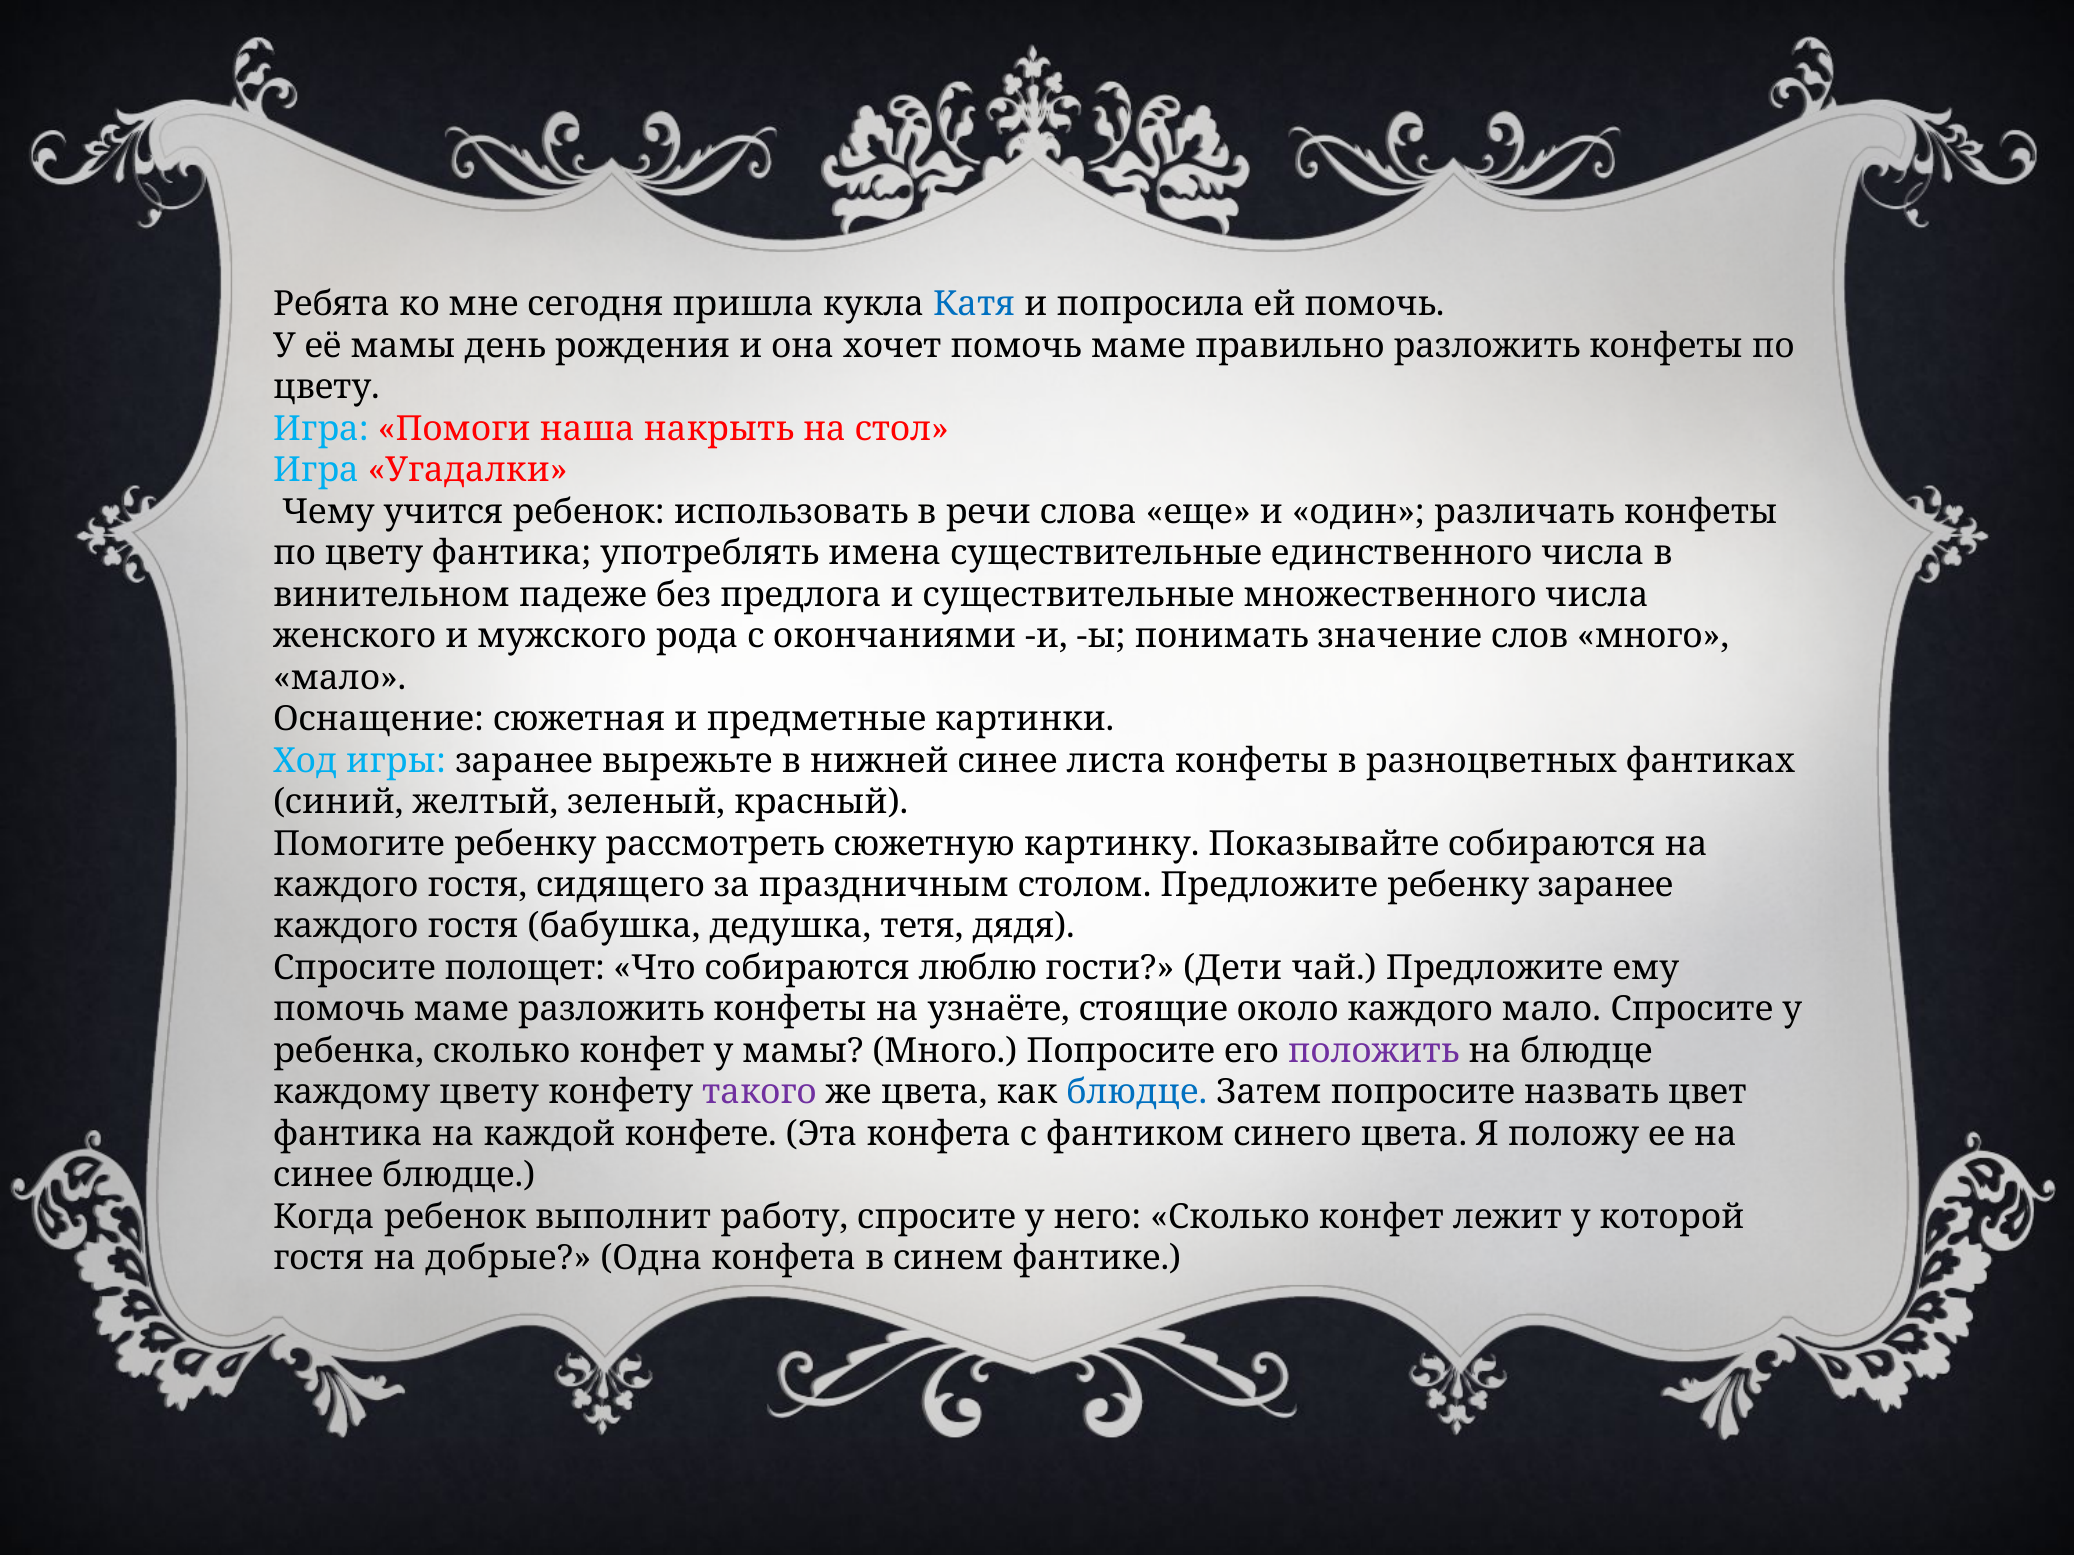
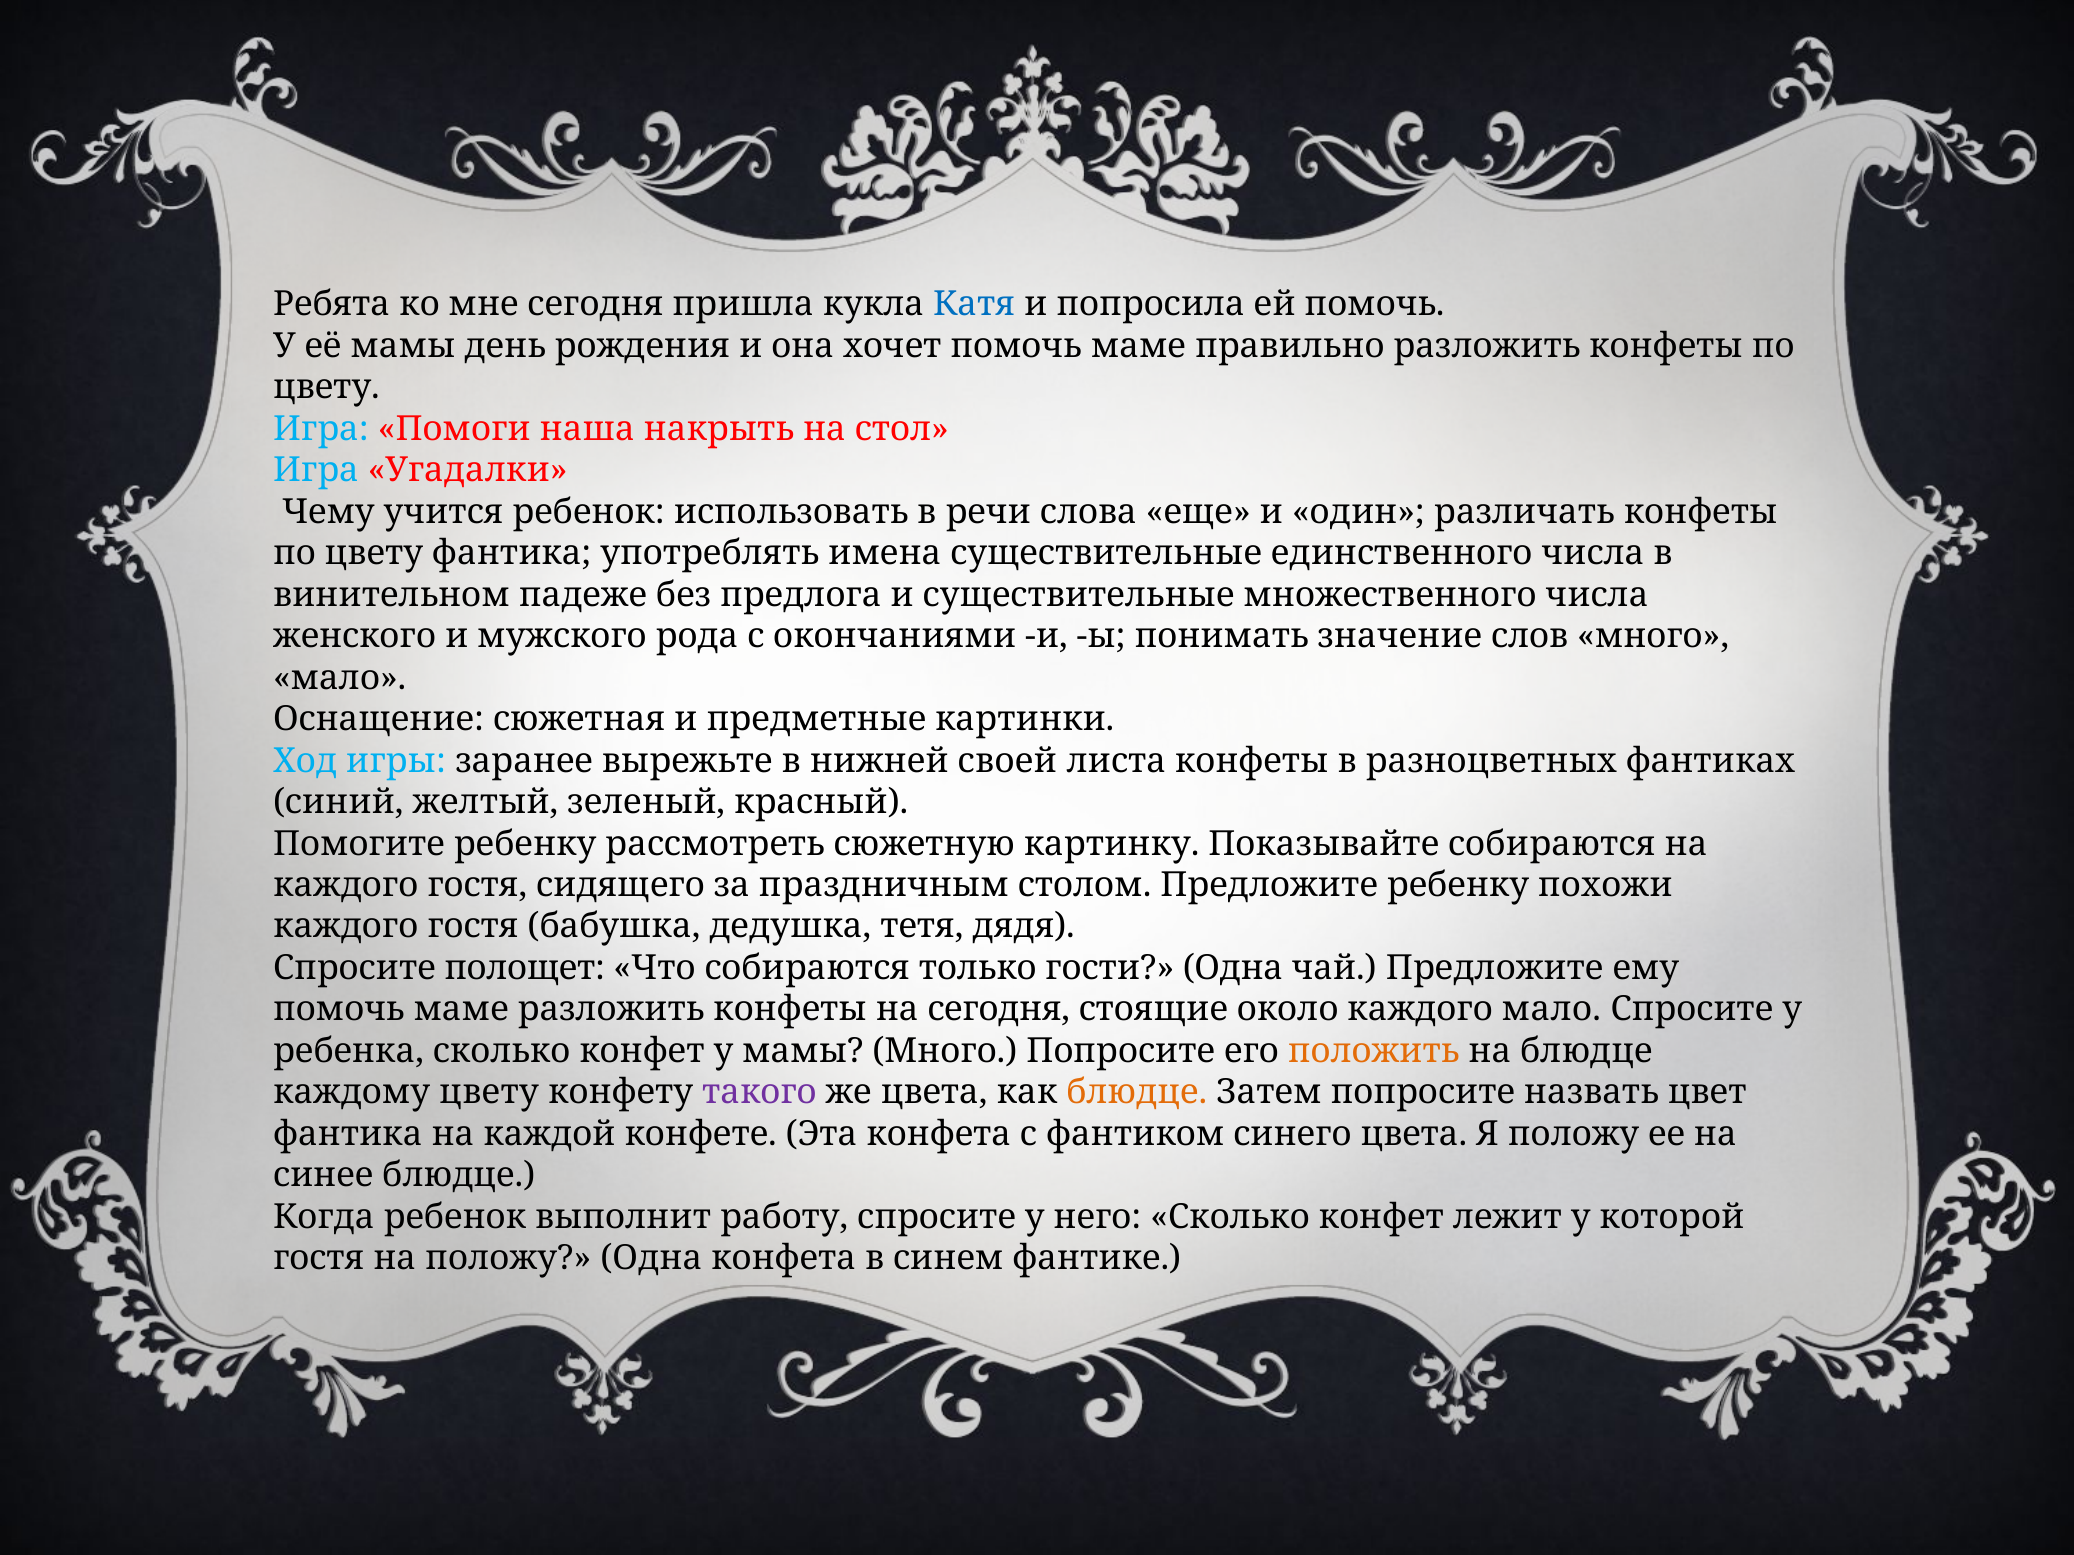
нижней синее: синее -> своей (1007, 761)
ребенку заранее: заранее -> похожи (1605, 885)
люблю: люблю -> только (978, 968)
гости Дети: Дети -> Одна (1233, 968)
на узнаёте: узнаёте -> сегодня (999, 1010)
положить colour: purple -> orange (1374, 1051)
блюдце colour: blue -> orange (1137, 1093)
на добрые: добрые -> положу (508, 1259)
